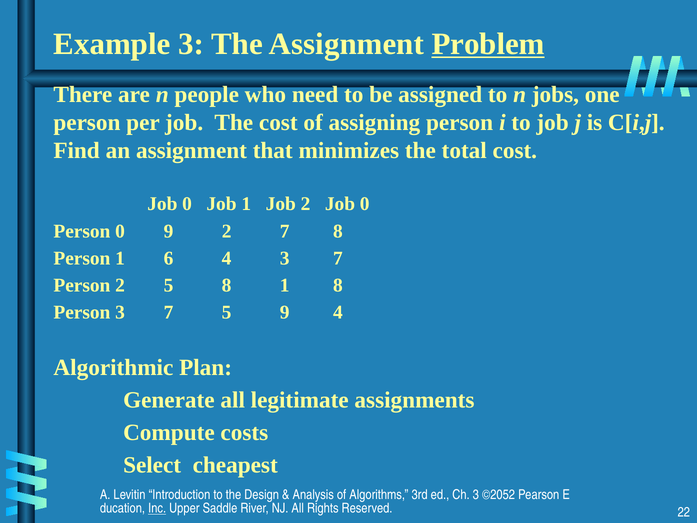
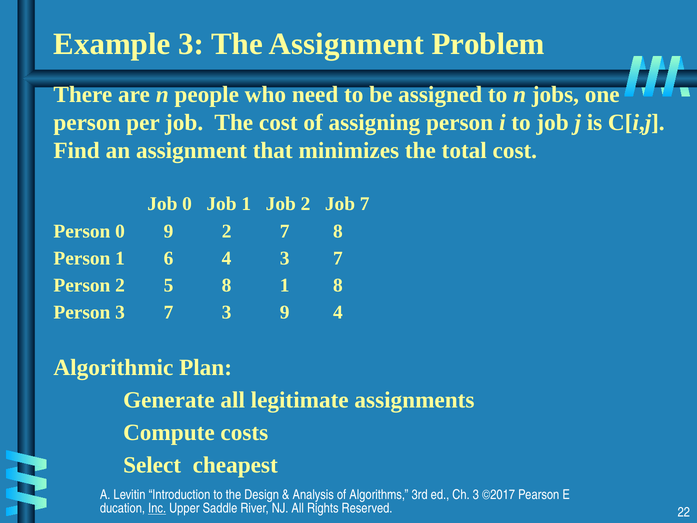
Problem underline: present -> none (488, 44)
2 Job 0: 0 -> 7 (365, 204)
7 5: 5 -> 3 (227, 312)
©2052: ©2052 -> ©2017 (499, 495)
